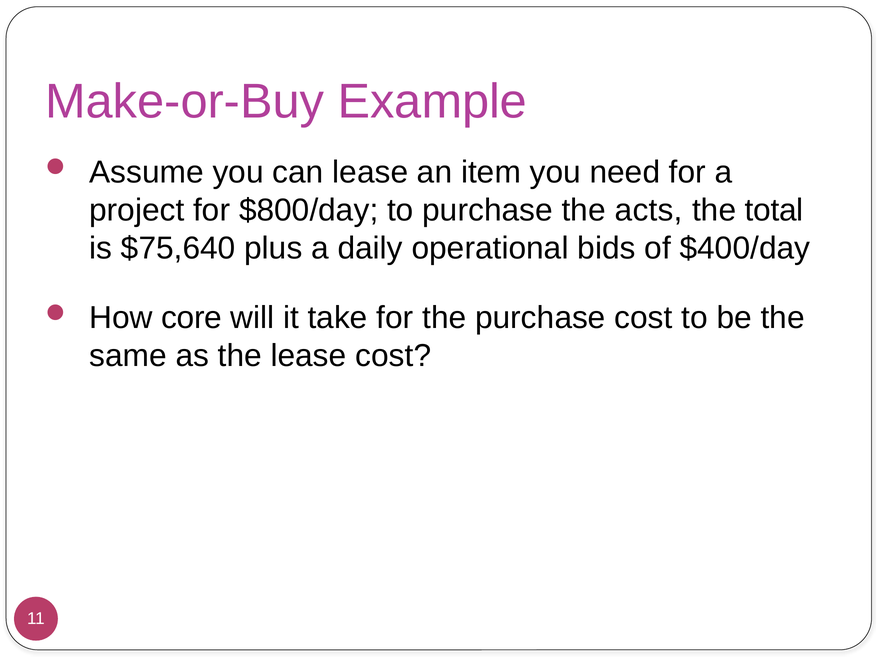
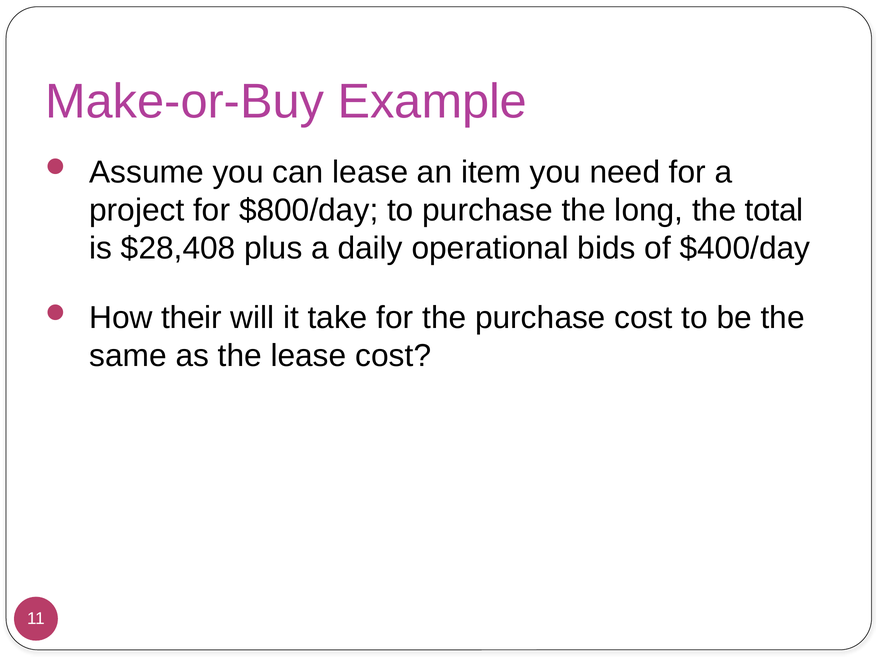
acts: acts -> long (649, 210)
$75,640: $75,640 -> $28,408 (178, 248)
core: core -> their (192, 318)
